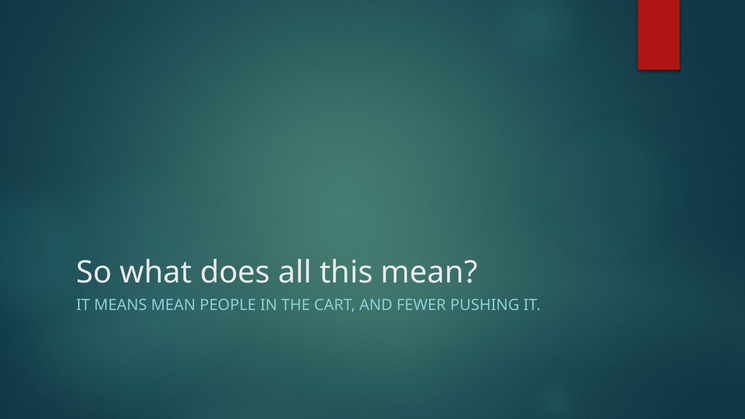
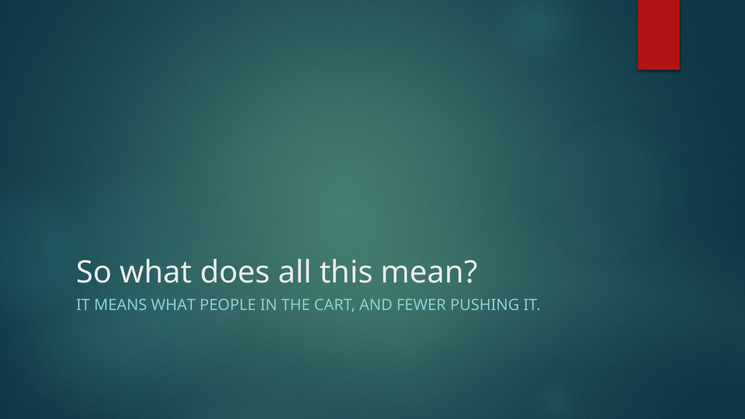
MEANS MEAN: MEAN -> WHAT (173, 305)
